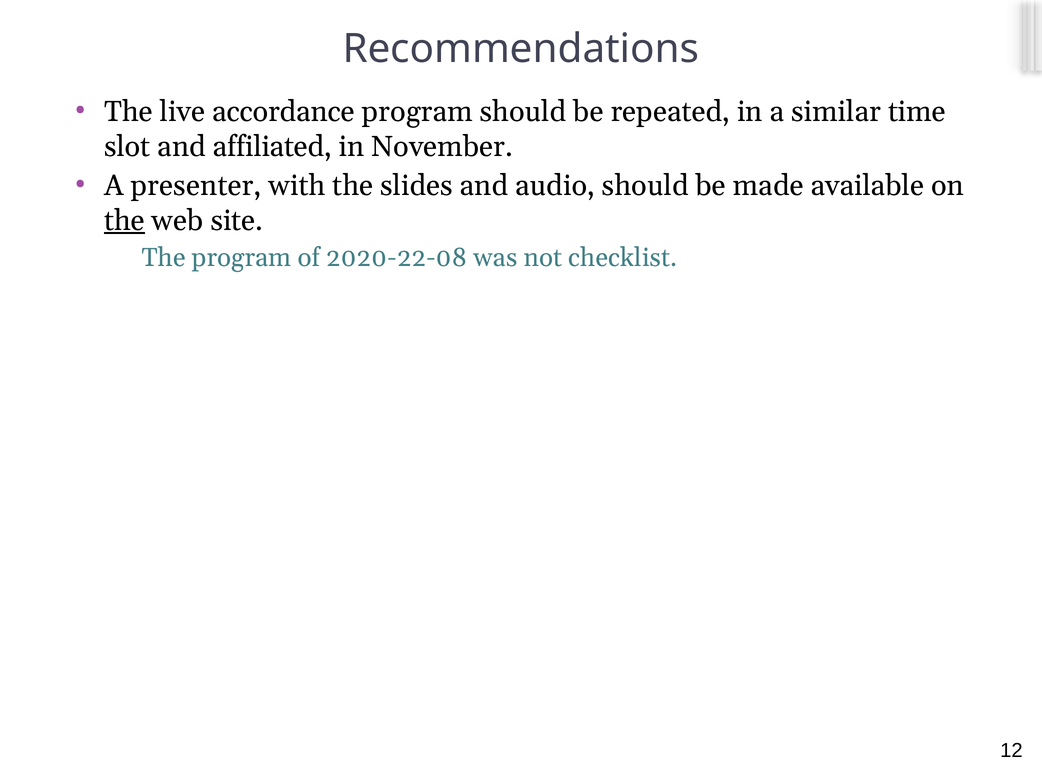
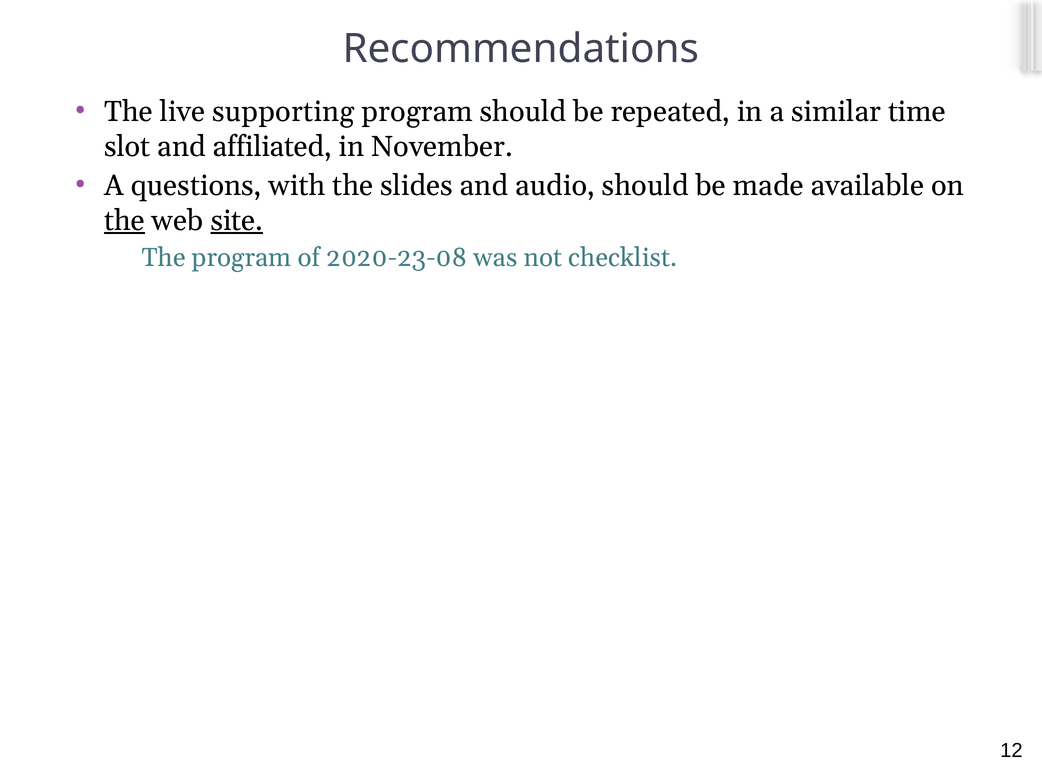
accordance: accordance -> supporting (283, 112)
presenter: presenter -> questions (196, 186)
site underline: none -> present (237, 220)
2020-22-08: 2020-22-08 -> 2020-23-08 (397, 257)
